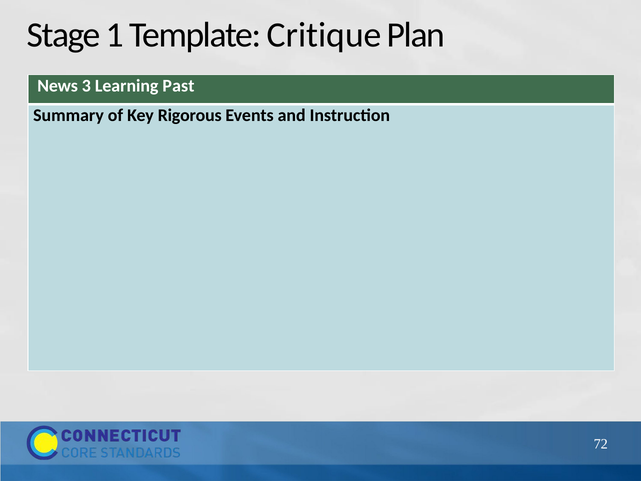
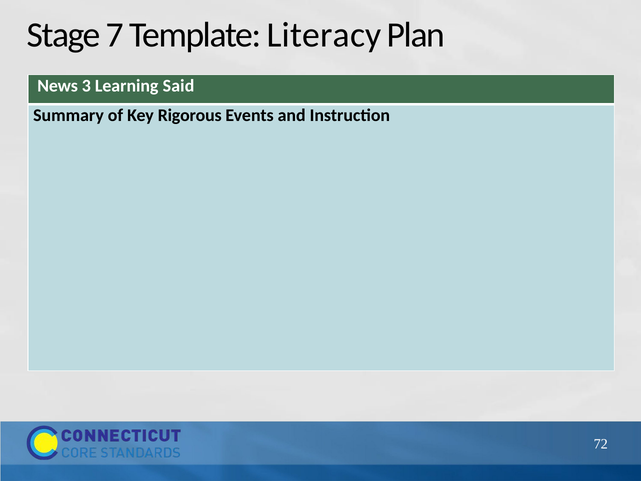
1: 1 -> 7 (115, 35)
Critique: Critique -> Literacy (324, 35)
Past: Past -> Said (179, 86)
